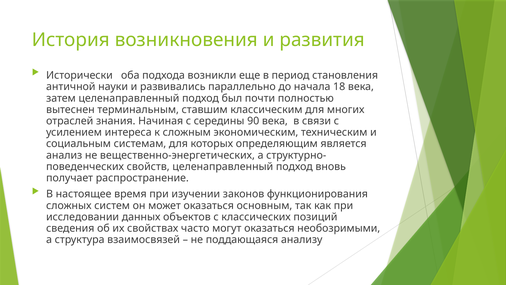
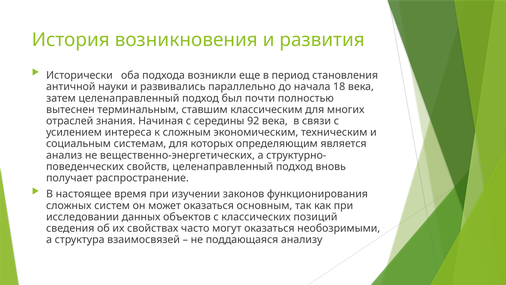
90: 90 -> 92 (253, 121)
